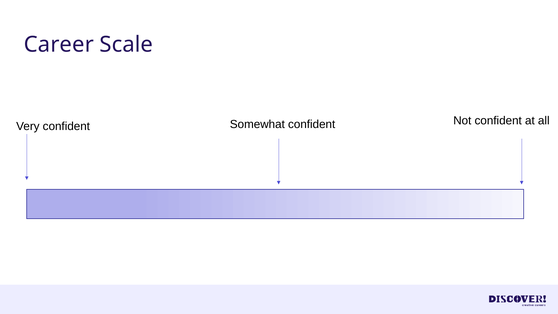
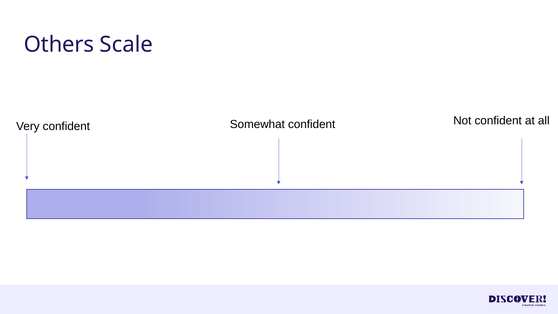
Career: Career -> Others (59, 44)
